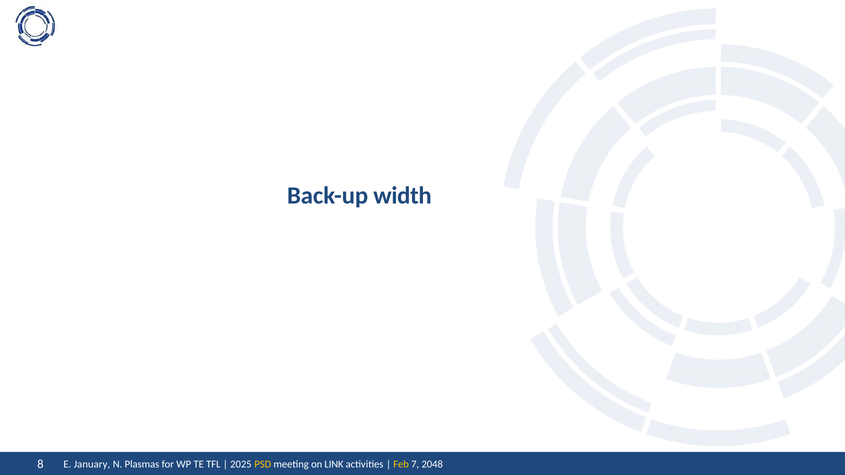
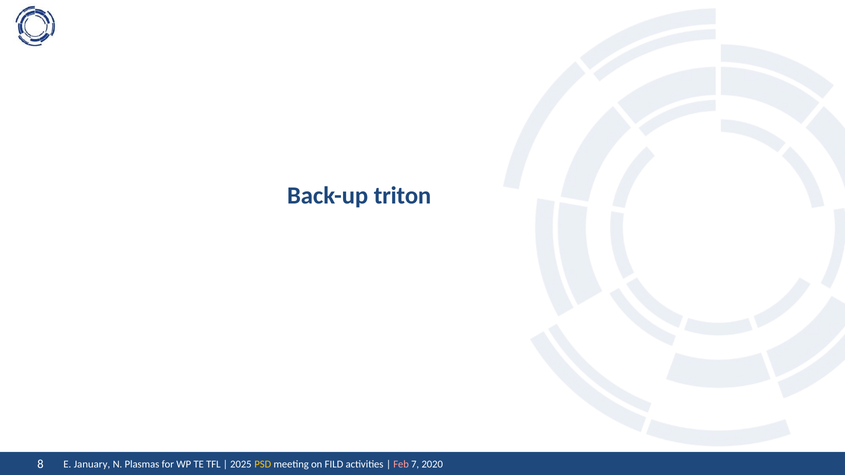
width: width -> triton (402, 196)
LINK: LINK -> FILD (334, 465)
Feb colour: yellow -> pink (401, 465)
2048: 2048 -> 2020 (432, 465)
